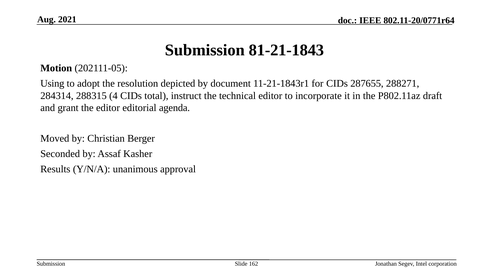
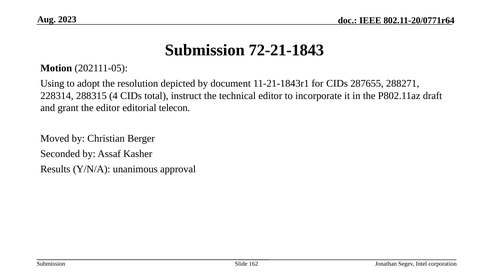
2021: 2021 -> 2023 (67, 19)
81-21-1843: 81-21-1843 -> 72-21-1843 (286, 50)
284314: 284314 -> 228314 (57, 96)
agenda: agenda -> telecon (174, 108)
